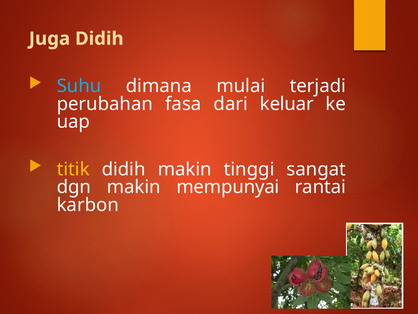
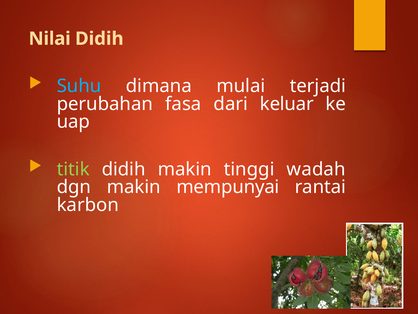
Juga: Juga -> Nilai (50, 39)
titik colour: yellow -> light green (73, 169)
sangat: sangat -> wadah (316, 169)
